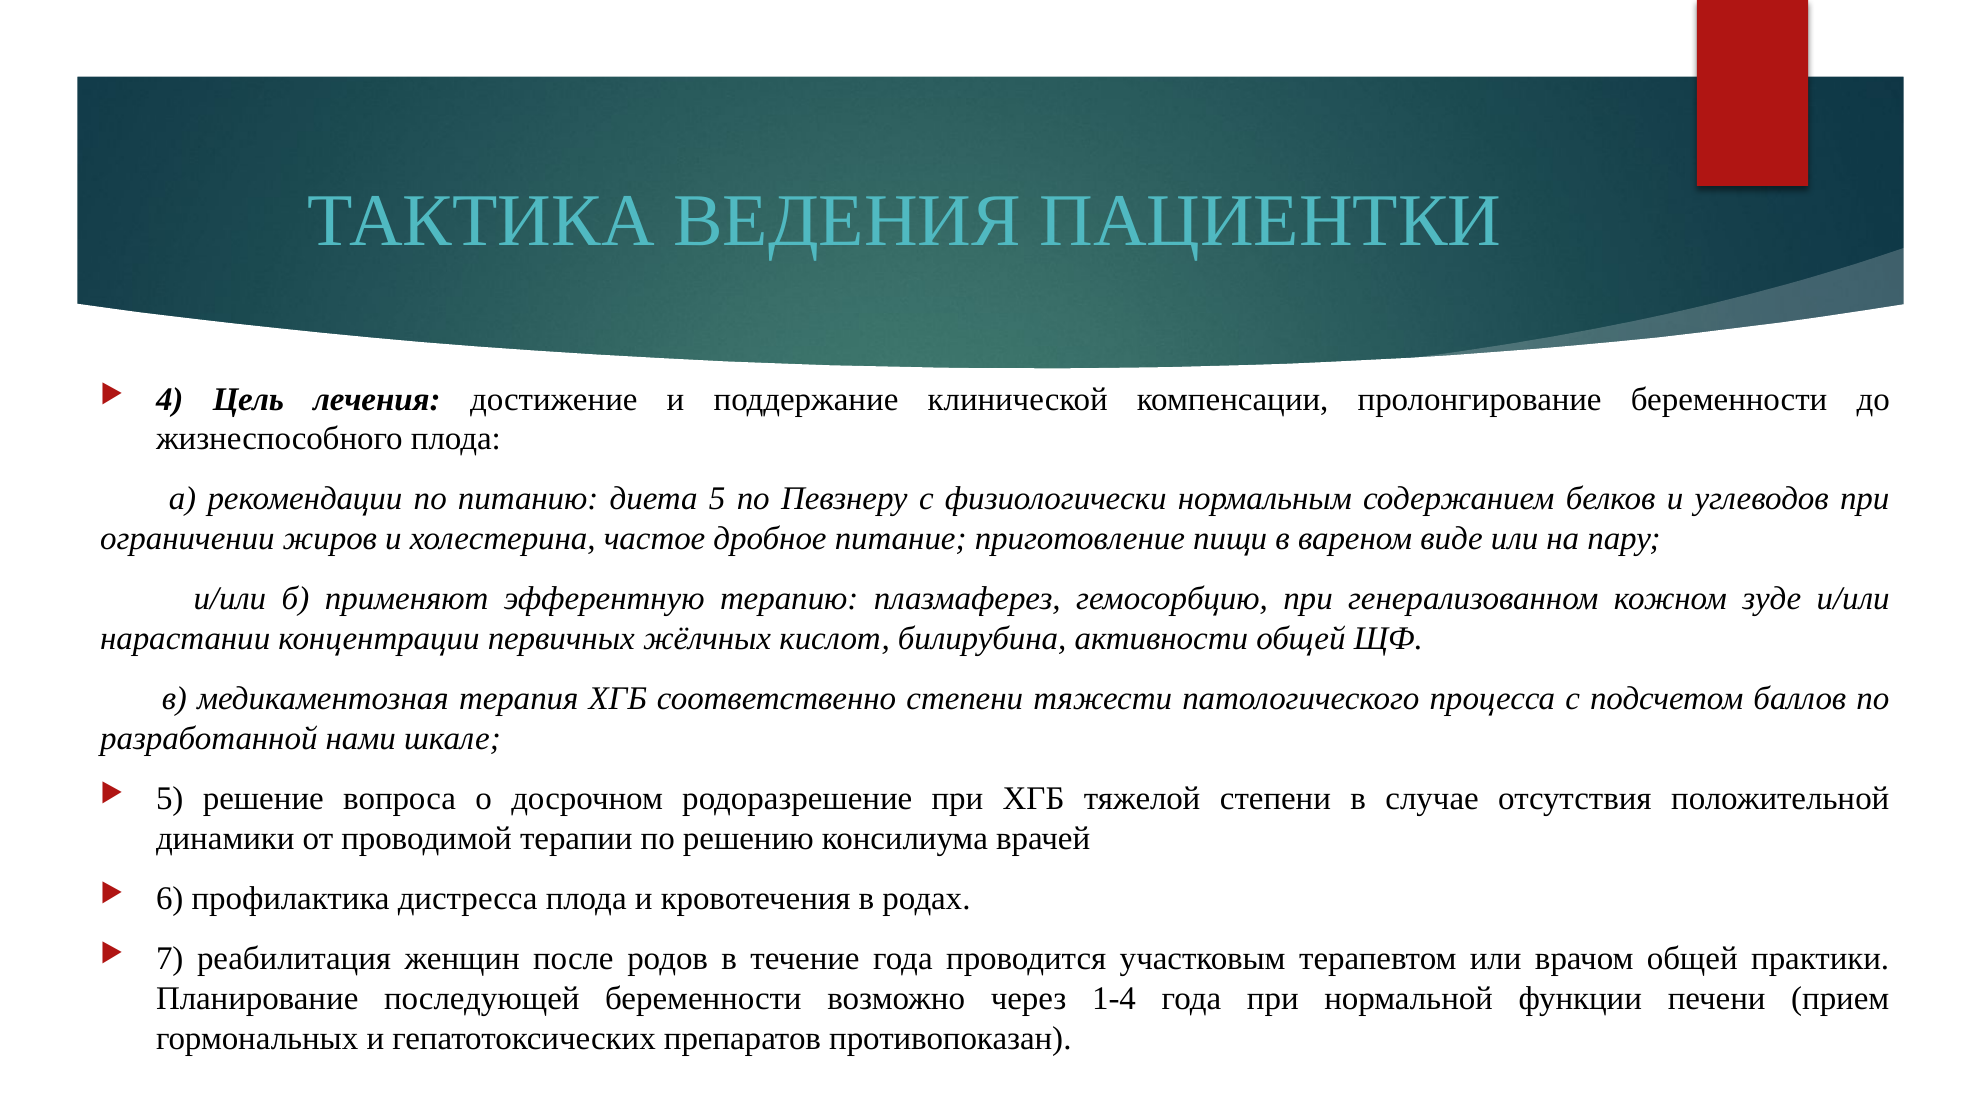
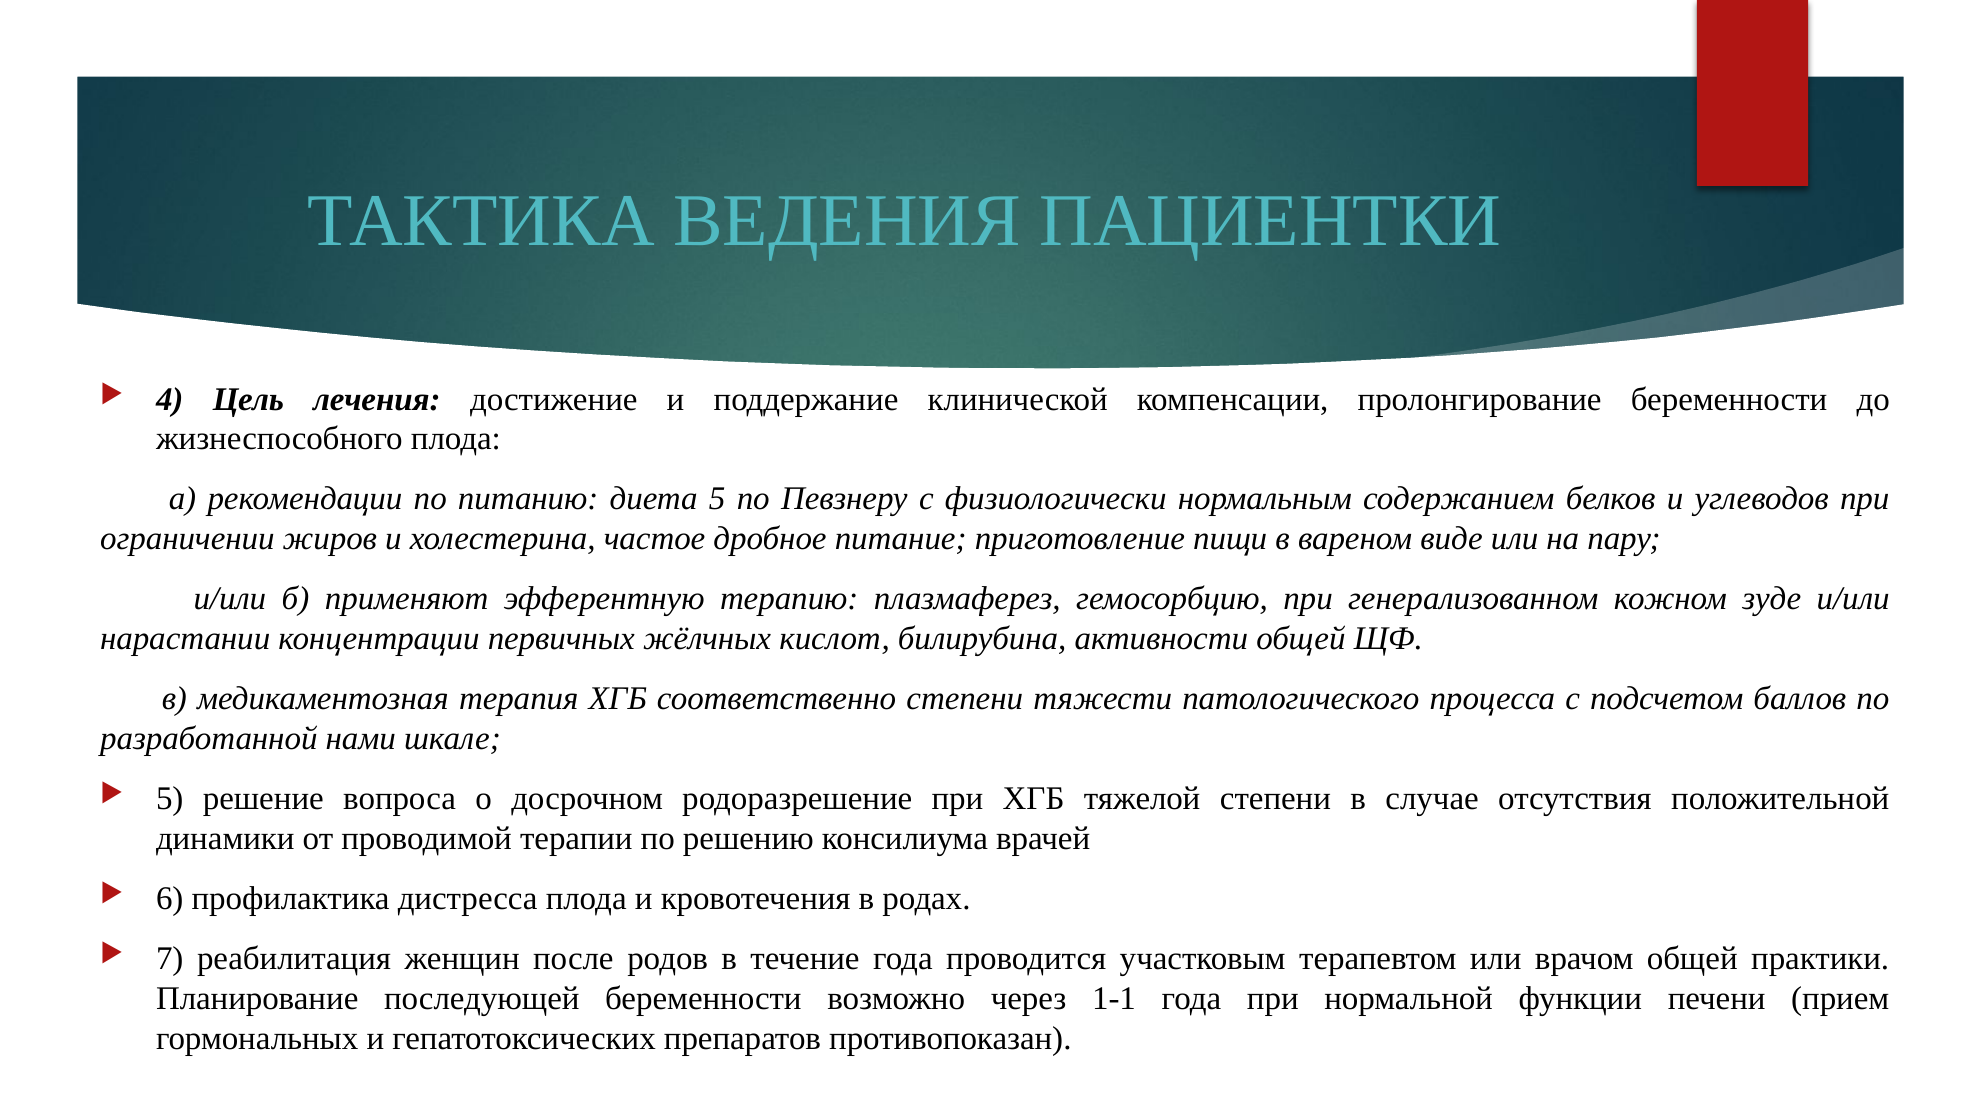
1-4: 1-4 -> 1-1 (1114, 999)
